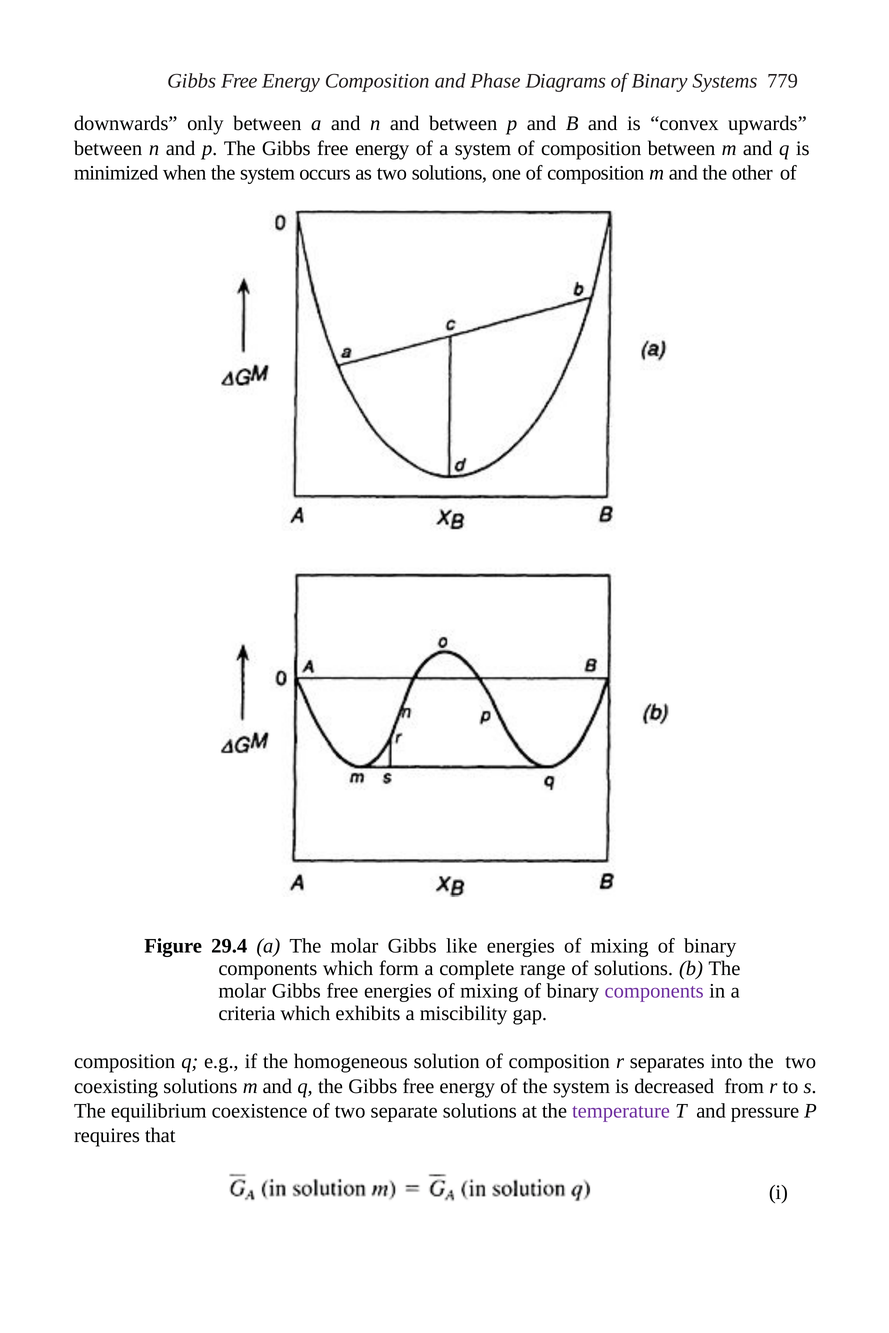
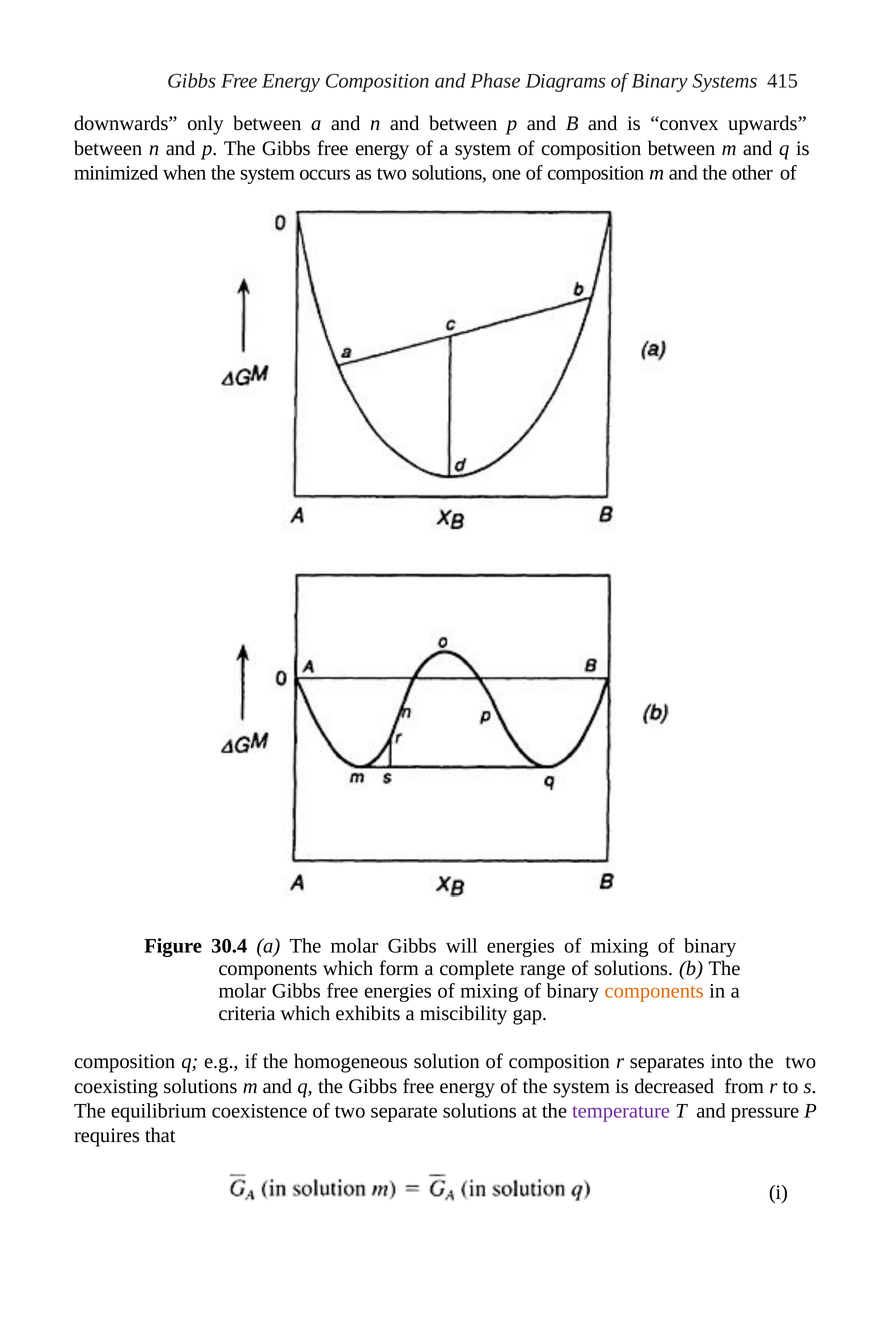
779: 779 -> 415 (783, 81)
29.4: 29.4 -> 30.4 (229, 946)
like: like -> will (462, 946)
components colour: purple -> orange (654, 991)
